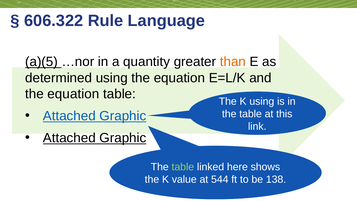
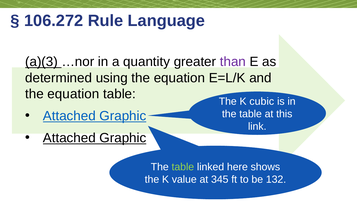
606.322: 606.322 -> 106.272 (54, 21)
a)(5: a)(5 -> a)(3 (41, 62)
than colour: orange -> purple (233, 62)
K using: using -> cubic (262, 101)
544: 544 -> 345 (220, 179)
138: 138 -> 132 (276, 179)
